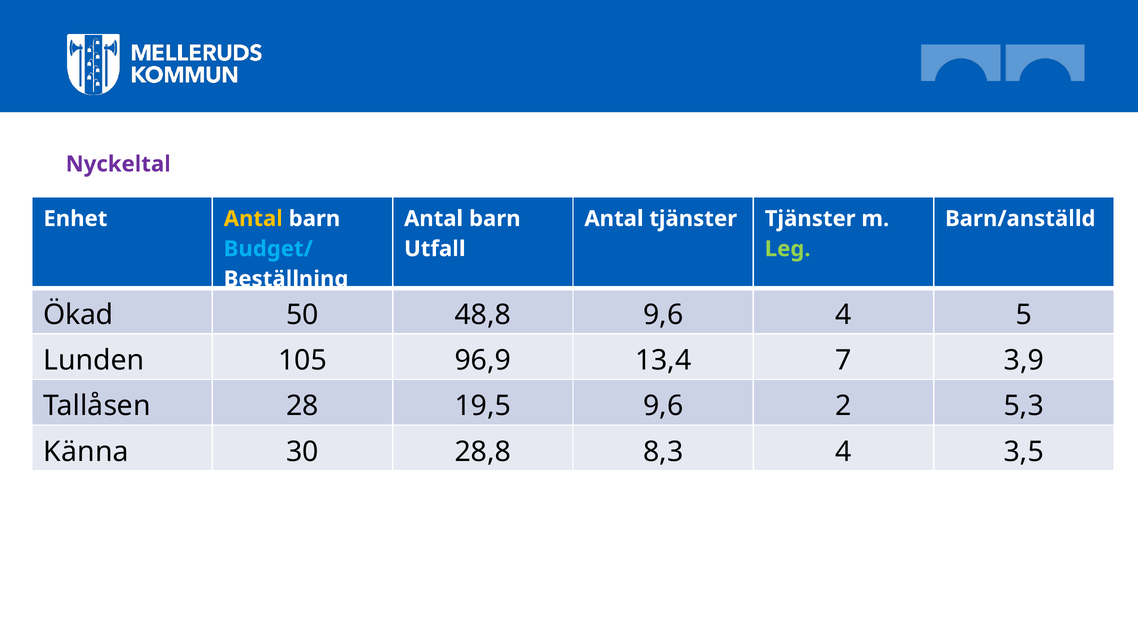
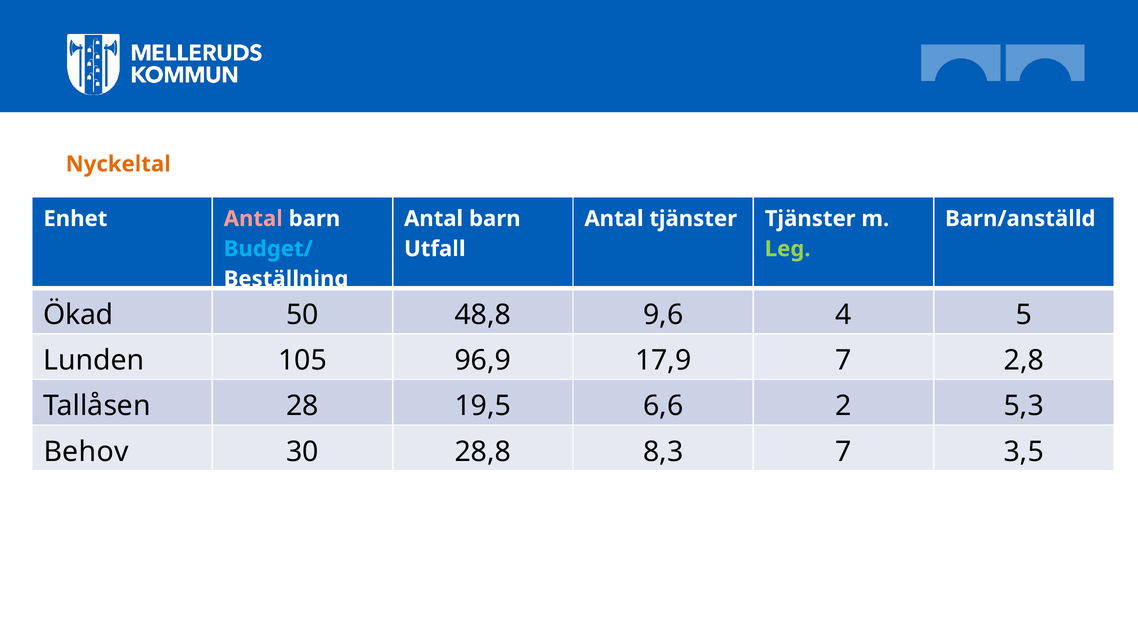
Nyckeltal colour: purple -> orange (118, 164)
Antal colour: yellow -> pink (253, 219)
13,4: 13,4 -> 17,9 (663, 361)
3,9: 3,9 -> 2,8 (1024, 361)
19,5 9,6: 9,6 -> 6,6 (663, 406)
Känna: Känna -> Behov (86, 452)
8,3 4: 4 -> 7 (844, 452)
